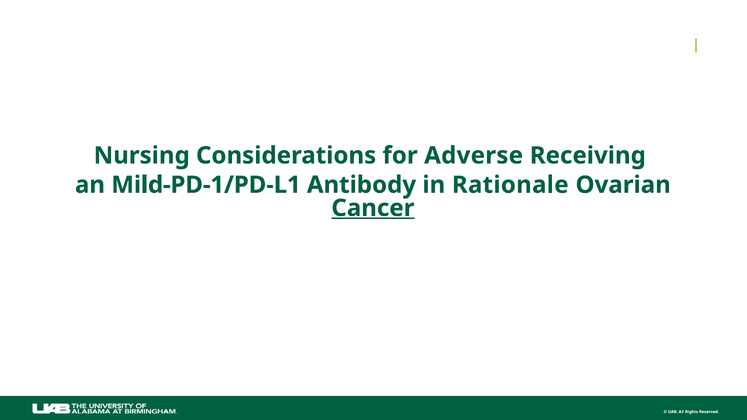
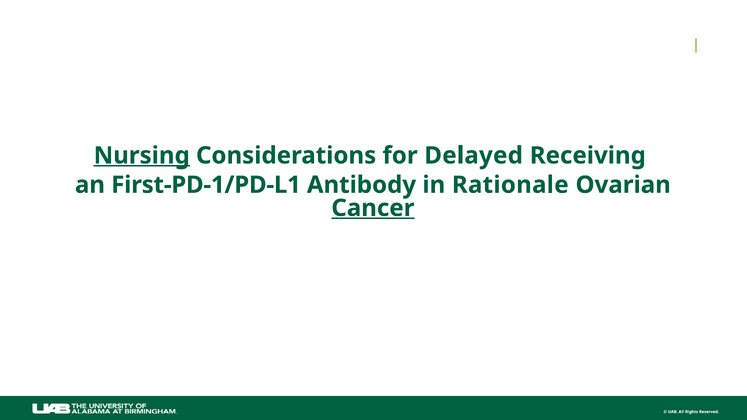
Nursing underline: none -> present (142, 156)
Adverse: Adverse -> Delayed (474, 156)
Mild-PD-1/PD-L1: Mild-PD-1/PD-L1 -> First-PD-1/PD-L1 (206, 185)
